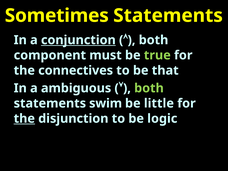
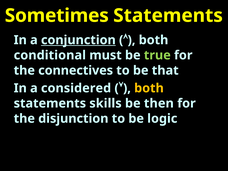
component: component -> conditional (50, 55)
ambiguous: ambiguous -> considered (76, 88)
both colour: light green -> yellow (149, 88)
swim: swim -> skills (105, 103)
little: little -> then (159, 103)
the underline: present -> none (24, 119)
